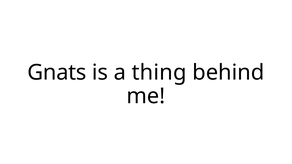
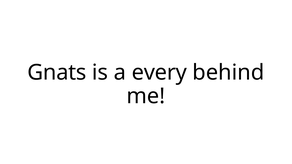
thing: thing -> every (159, 73)
